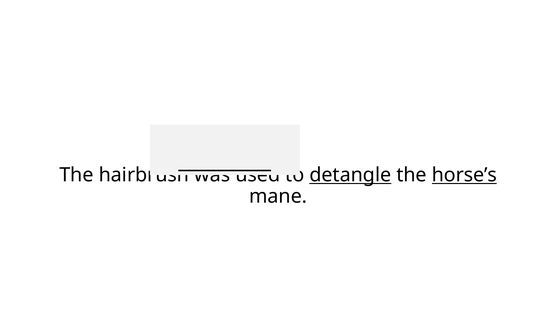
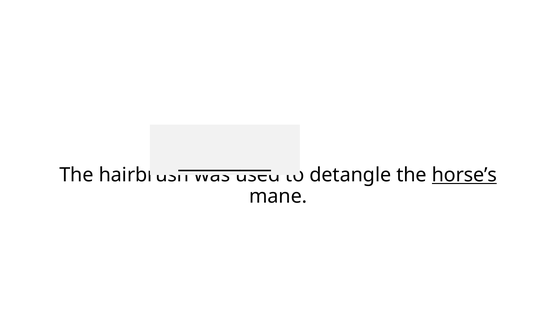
detangle underline: present -> none (350, 175)
